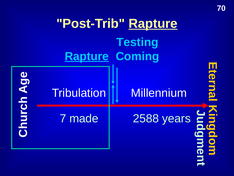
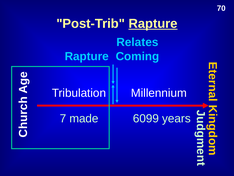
Testing: Testing -> Relates (137, 42)
Rapture underline: present -> none (87, 56)
2588: 2588 -> 6099 (146, 118)
